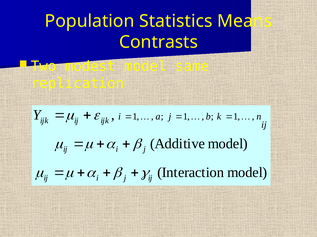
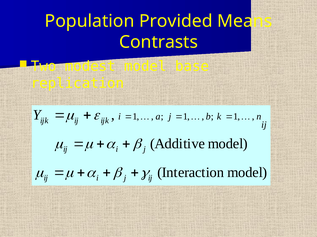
Statistics: Statistics -> Provided (176, 21)
same: same -> base (192, 67)
